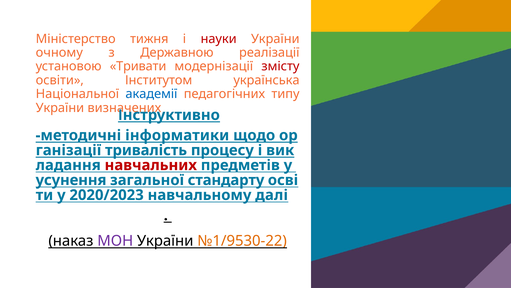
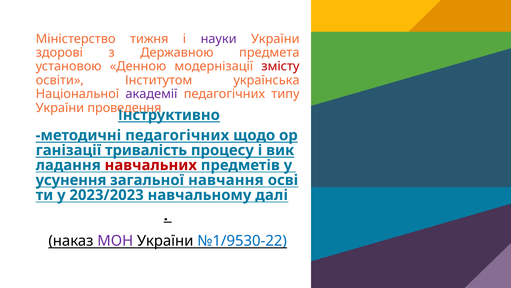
науки colour: red -> purple (219, 39)
очному: очному -> здорові (59, 53)
реалізації: реалізації -> предмета (269, 53)
Тривати: Тривати -> Денною (138, 66)
академії colour: blue -> purple (151, 94)
визначених: визначених -> проведення (124, 108)
інформатики: інформатики -> педагогічних (177, 135)
стандарту: стандарту -> навчання (226, 180)
2020/2023: 2020/2023 -> 2023/2023 (107, 195)
№1/9530-22 colour: orange -> blue (242, 241)
